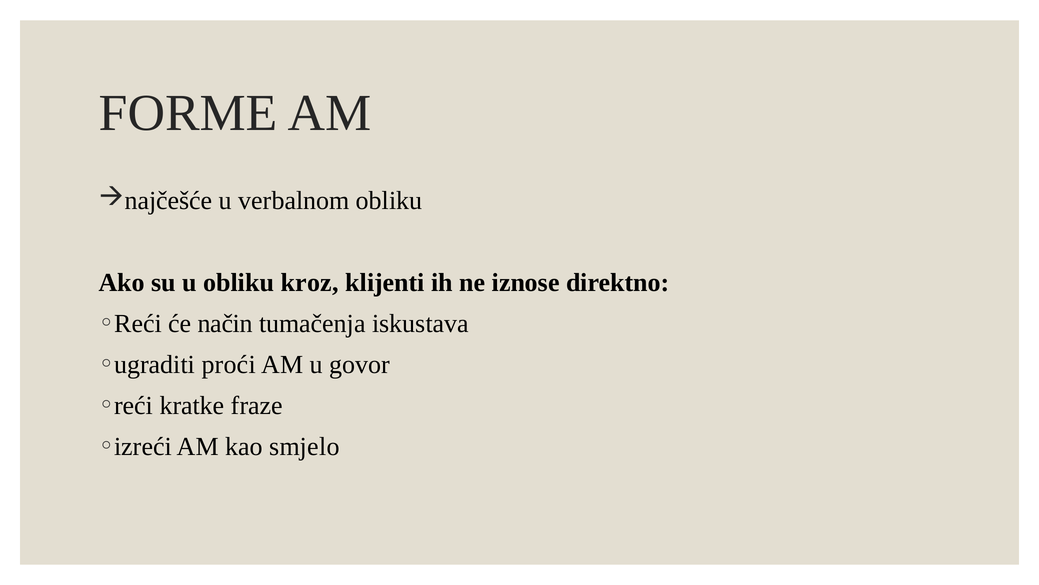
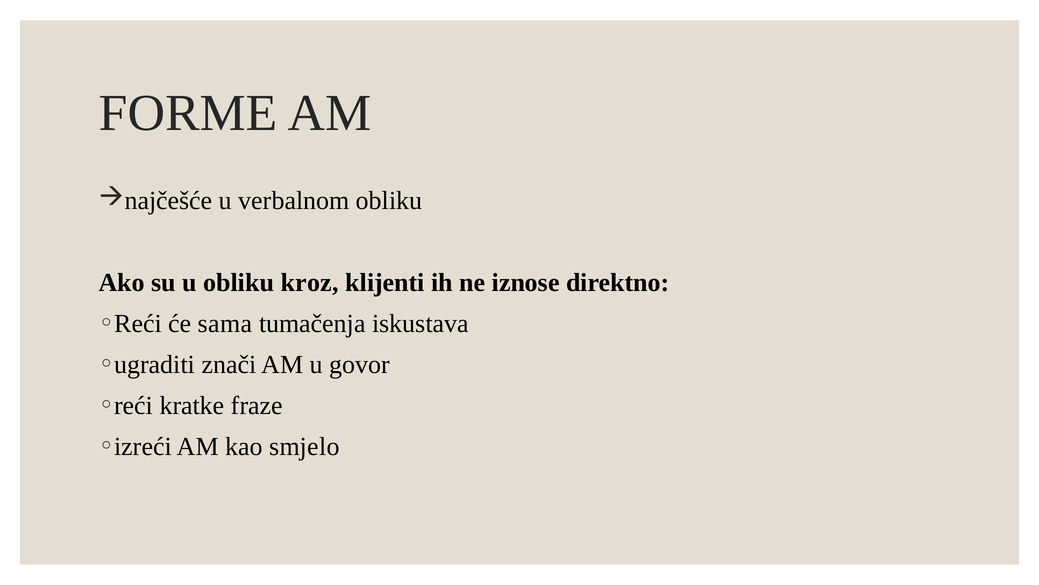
način: način -> sama (225, 323)
proći: proći -> znači (229, 364)
